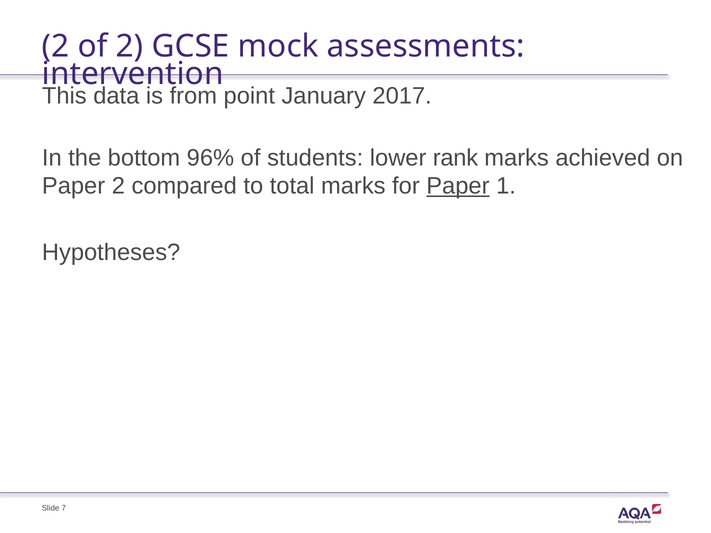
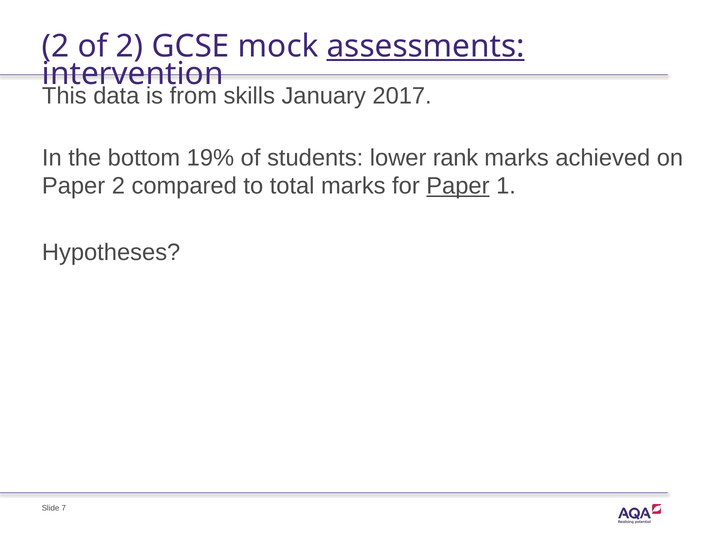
assessments underline: none -> present (426, 46)
point: point -> skills (249, 96)
96%: 96% -> 19% (210, 158)
